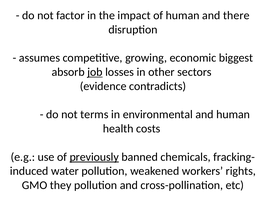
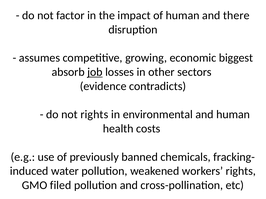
not terms: terms -> rights (94, 115)
previously underline: present -> none (94, 157)
they: they -> filed (61, 186)
